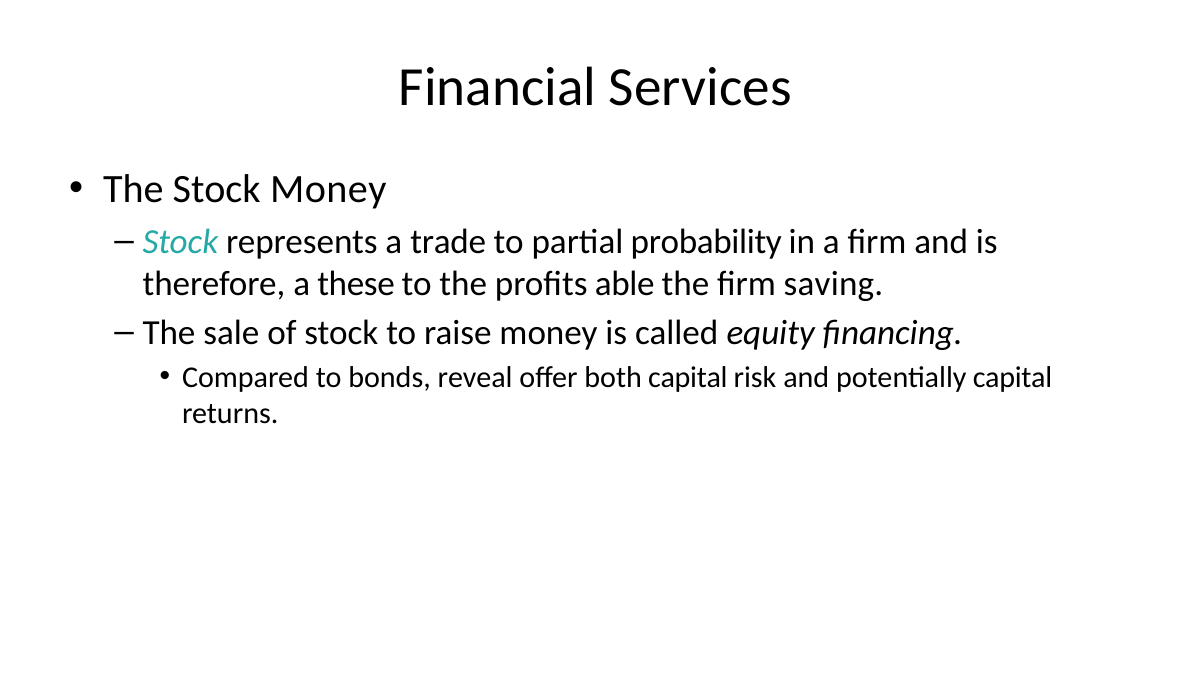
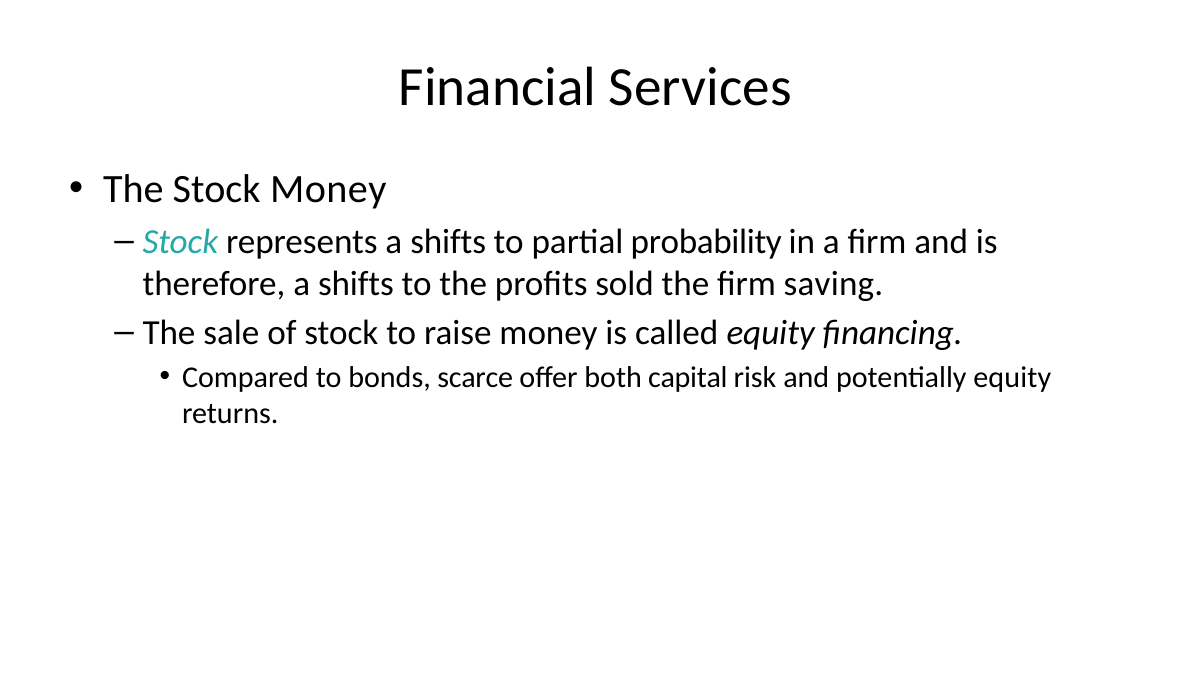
represents a trade: trade -> shifts (448, 241)
therefore a these: these -> shifts (356, 283)
able: able -> sold (625, 283)
reveal: reveal -> scarce (475, 377)
potentially capital: capital -> equity (1012, 377)
